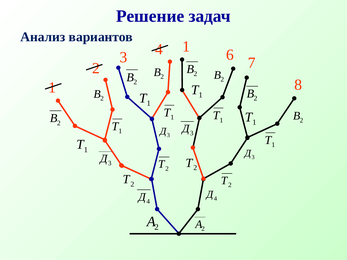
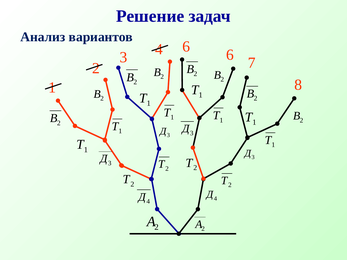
4 1: 1 -> 6 (186, 46)
